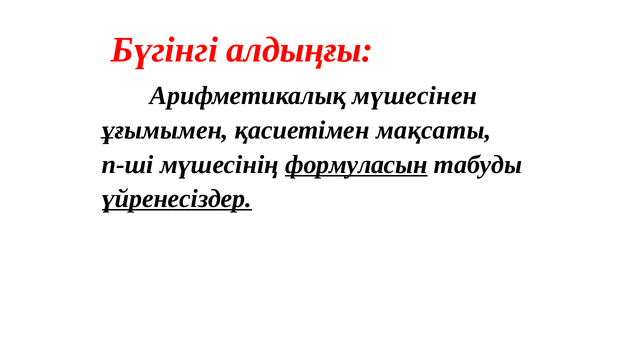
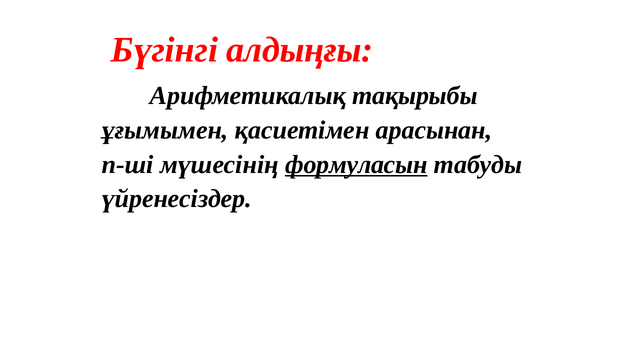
мүшесінен: мүшесінен -> тақырыбы (415, 96)
мақсаты: мақсаты -> арасынан (434, 130)
үйренесіздер underline: present -> none (177, 199)
